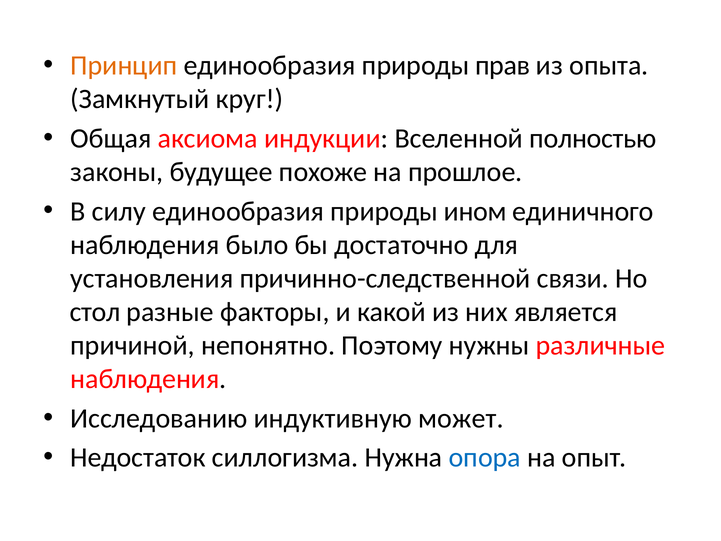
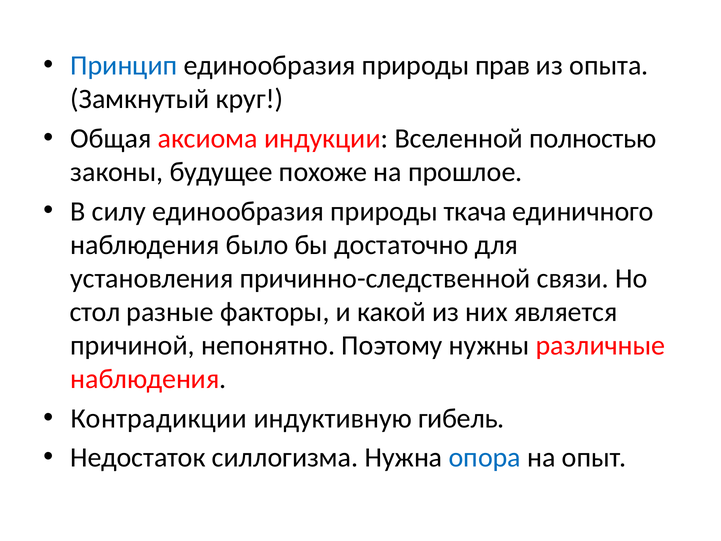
Принцип colour: orange -> blue (124, 66)
ином: ином -> ткача (475, 211)
Исследованию: Исследованию -> Контрадикции (159, 418)
может: может -> гибель (461, 418)
